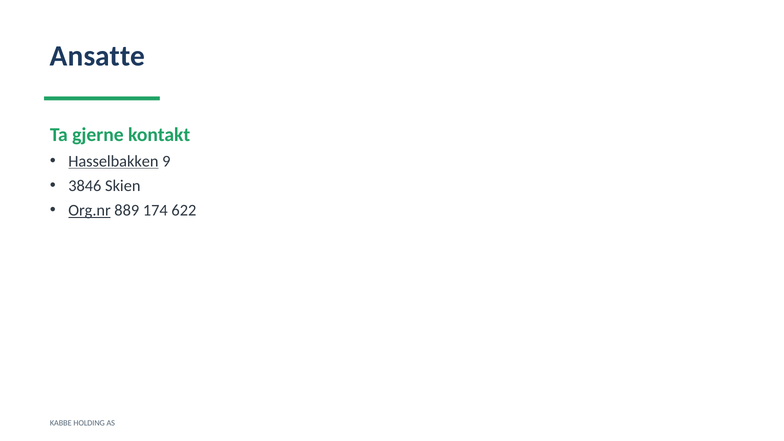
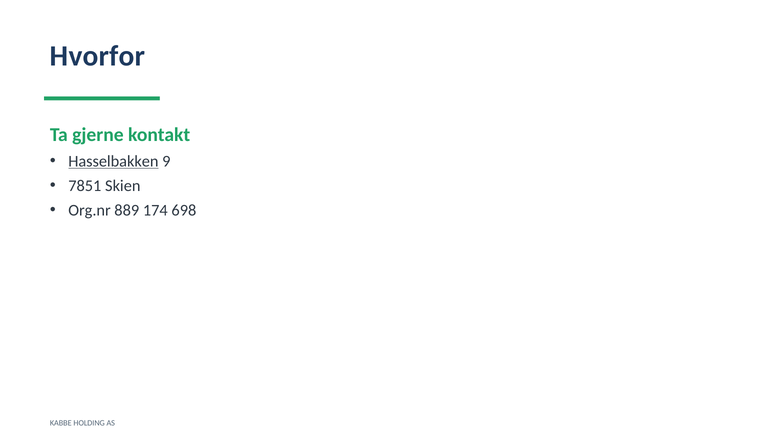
Ansatte: Ansatte -> Hvorfor (98, 56)
3846: 3846 -> 7851 (85, 186)
Org.nr underline: present -> none (89, 210)
622: 622 -> 698 (184, 210)
